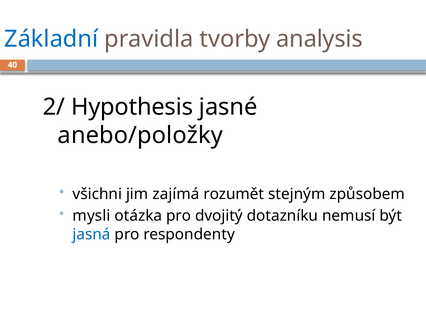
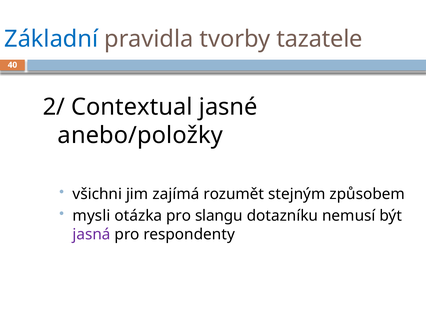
analysis: analysis -> tazatele (320, 39)
Hypothesis: Hypothesis -> Contextual (132, 107)
dvojitý: dvojitý -> slangu (219, 215)
jasná colour: blue -> purple (92, 234)
